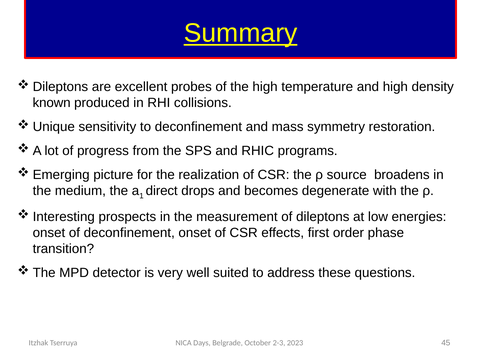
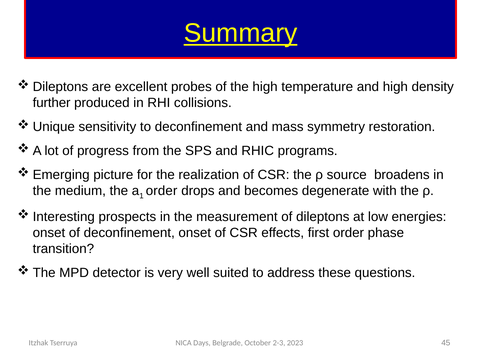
known: known -> further (52, 103)
direct: direct -> order (162, 191)
